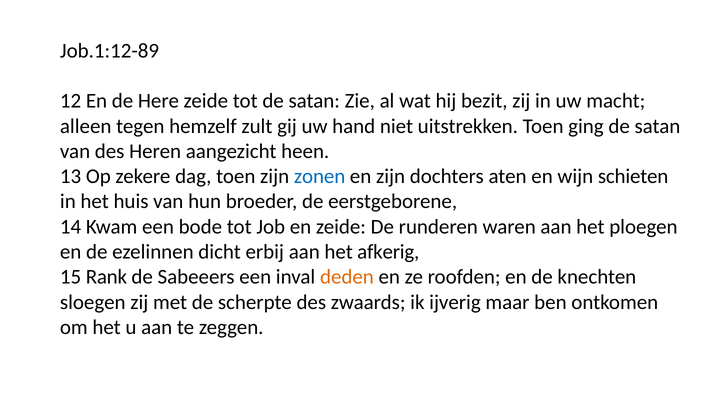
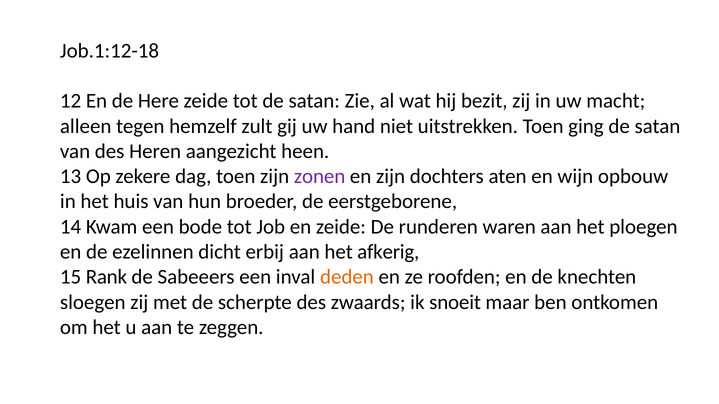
Job.1:12-89: Job.1:12-89 -> Job.1:12-18 (110, 51)
zonen colour: blue -> purple (320, 177)
schieten: schieten -> opbouw (633, 177)
ijverig: ijverig -> snoeit (455, 302)
